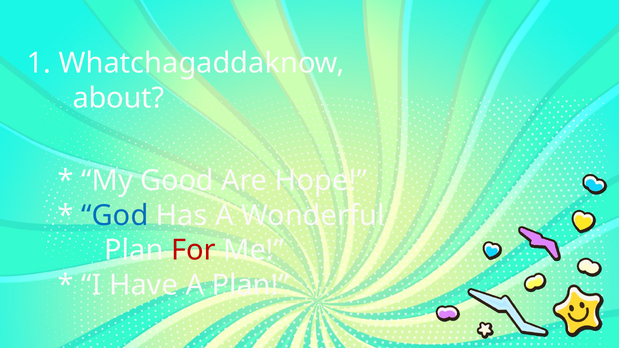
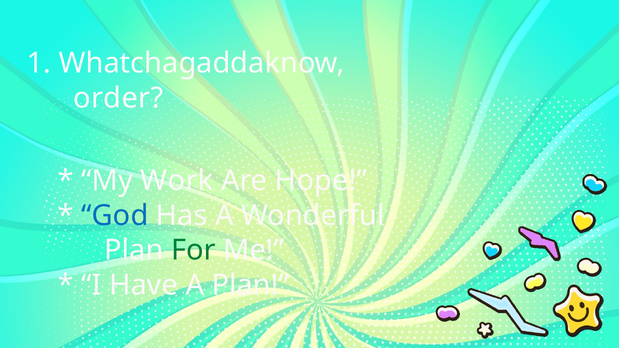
about: about -> order (118, 98)
Good: Good -> Work (177, 181)
For colour: red -> green (193, 250)
